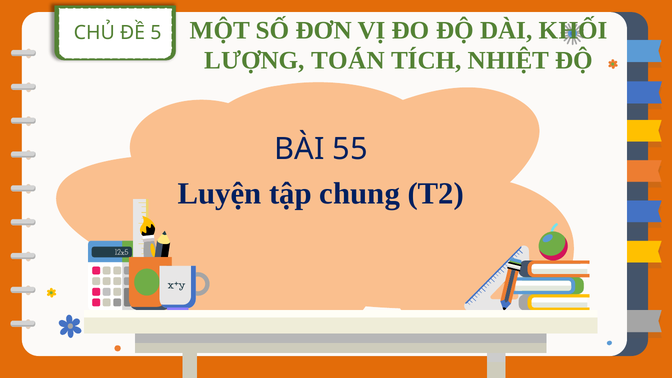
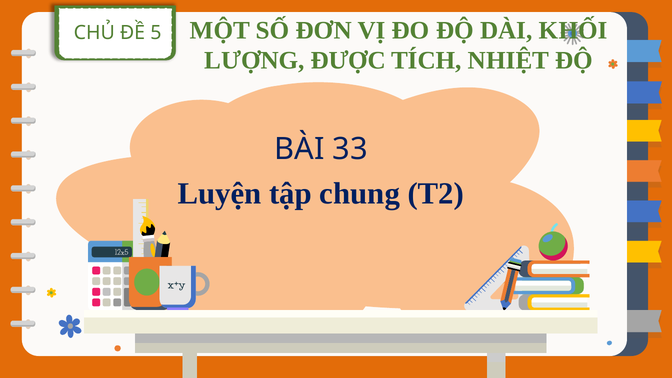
TOÁN: TOÁN -> ĐƯỢC (348, 61)
55: 55 -> 33 (350, 149)
